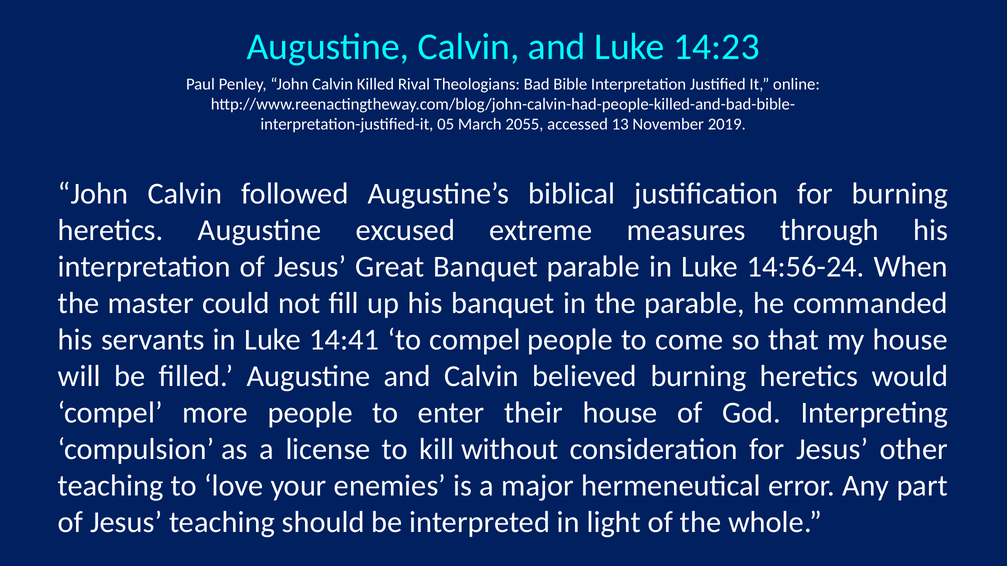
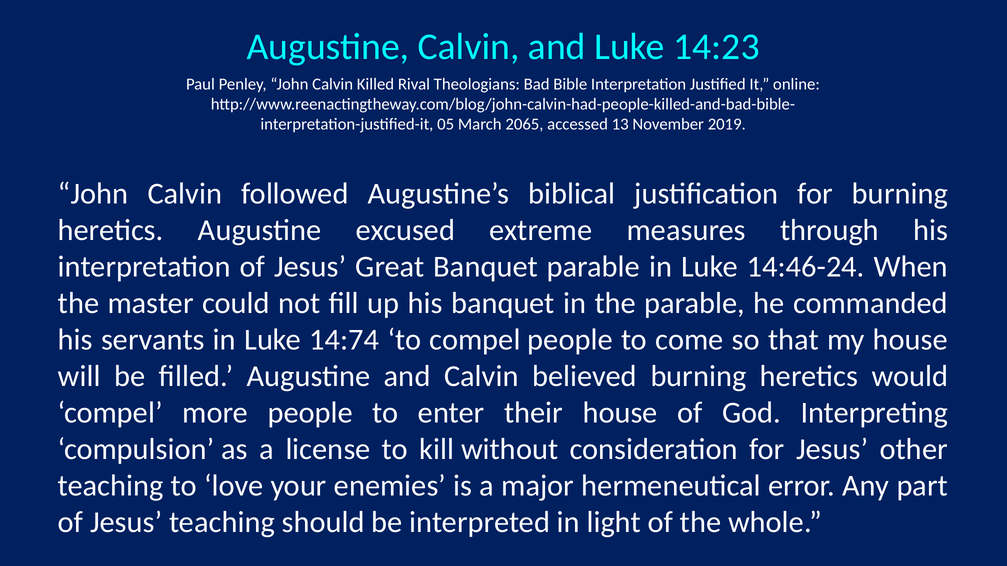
2055: 2055 -> 2065 (524, 125)
14:56-24: 14:56-24 -> 14:46-24 (806, 267)
14:41: 14:41 -> 14:74 (344, 340)
